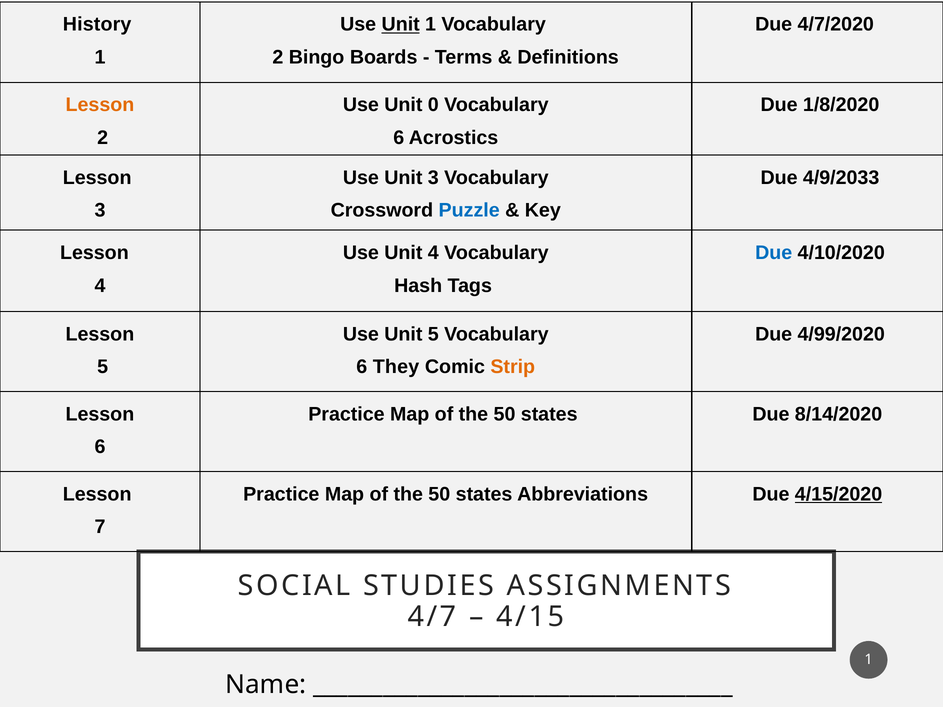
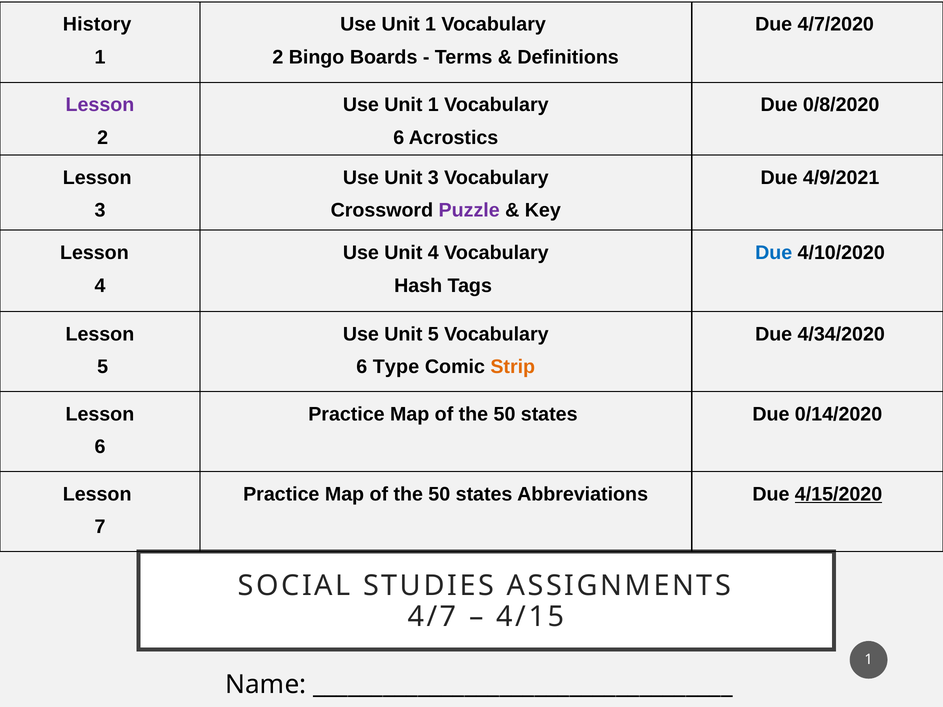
Unit underline: present -> none (401, 25)
Lesson colour: orange -> purple (100, 105)
0: 0 -> 1 (433, 105)
1/8/2020: 1/8/2020 -> 0/8/2020 (841, 105)
4/9/2033: 4/9/2033 -> 4/9/2021 (841, 178)
Puzzle colour: blue -> purple (469, 210)
4/99/2020: 4/99/2020 -> 4/34/2020 (841, 334)
They: They -> Type (396, 367)
8/14/2020: 8/14/2020 -> 0/14/2020 (839, 414)
